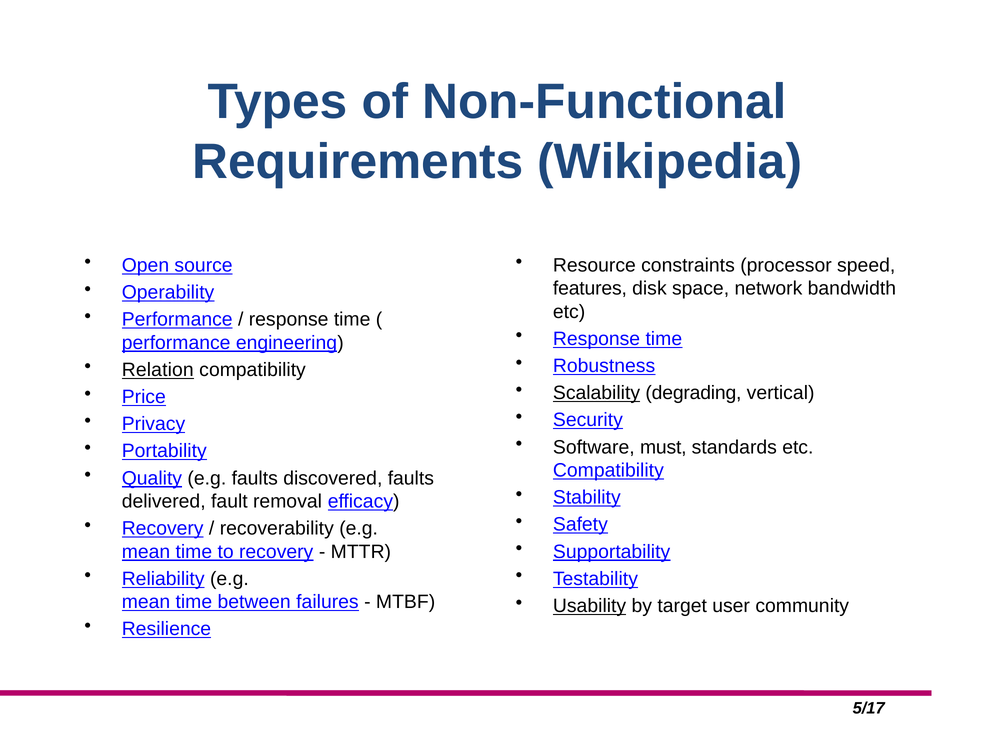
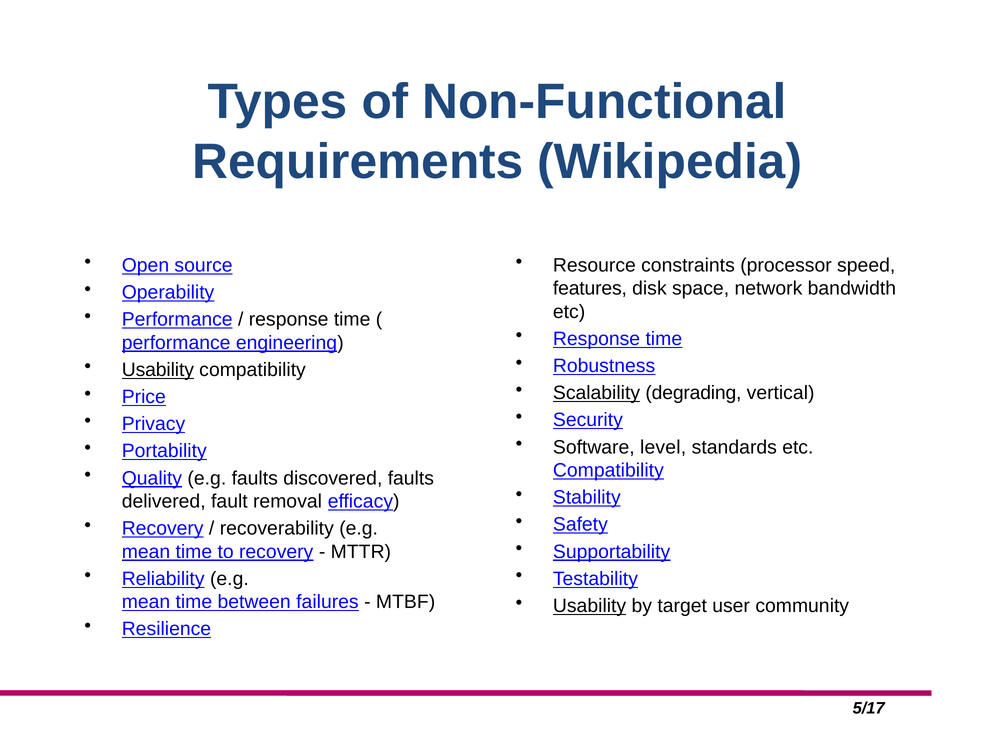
Relation: Relation -> Usability (158, 370)
must: must -> level (663, 447)
